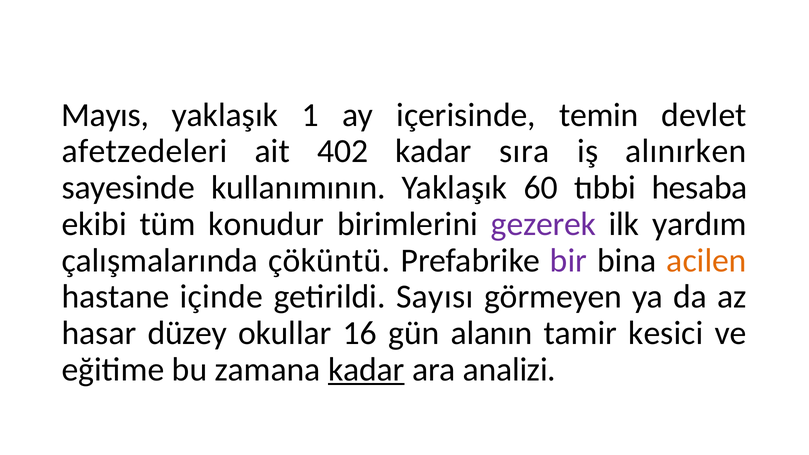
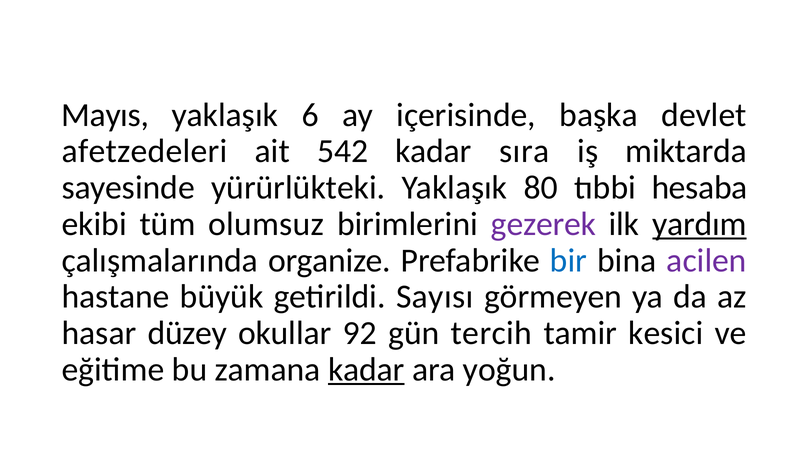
1: 1 -> 6 (310, 115)
temin: temin -> başka (599, 115)
402: 402 -> 542 (343, 151)
alınırken: alınırken -> miktarda (686, 151)
kullanımının: kullanımının -> yürürlükteki (298, 188)
60: 60 -> 80 (541, 188)
konudur: konudur -> olumsuz (266, 224)
yardım underline: none -> present (700, 224)
çöküntü: çöküntü -> organize (330, 260)
bir colour: purple -> blue (568, 260)
acilen colour: orange -> purple (707, 260)
içinde: içinde -> büyük (222, 297)
16: 16 -> 92 (360, 333)
alanın: alanın -> tercih (491, 333)
analizi: analizi -> yoğun (509, 370)
